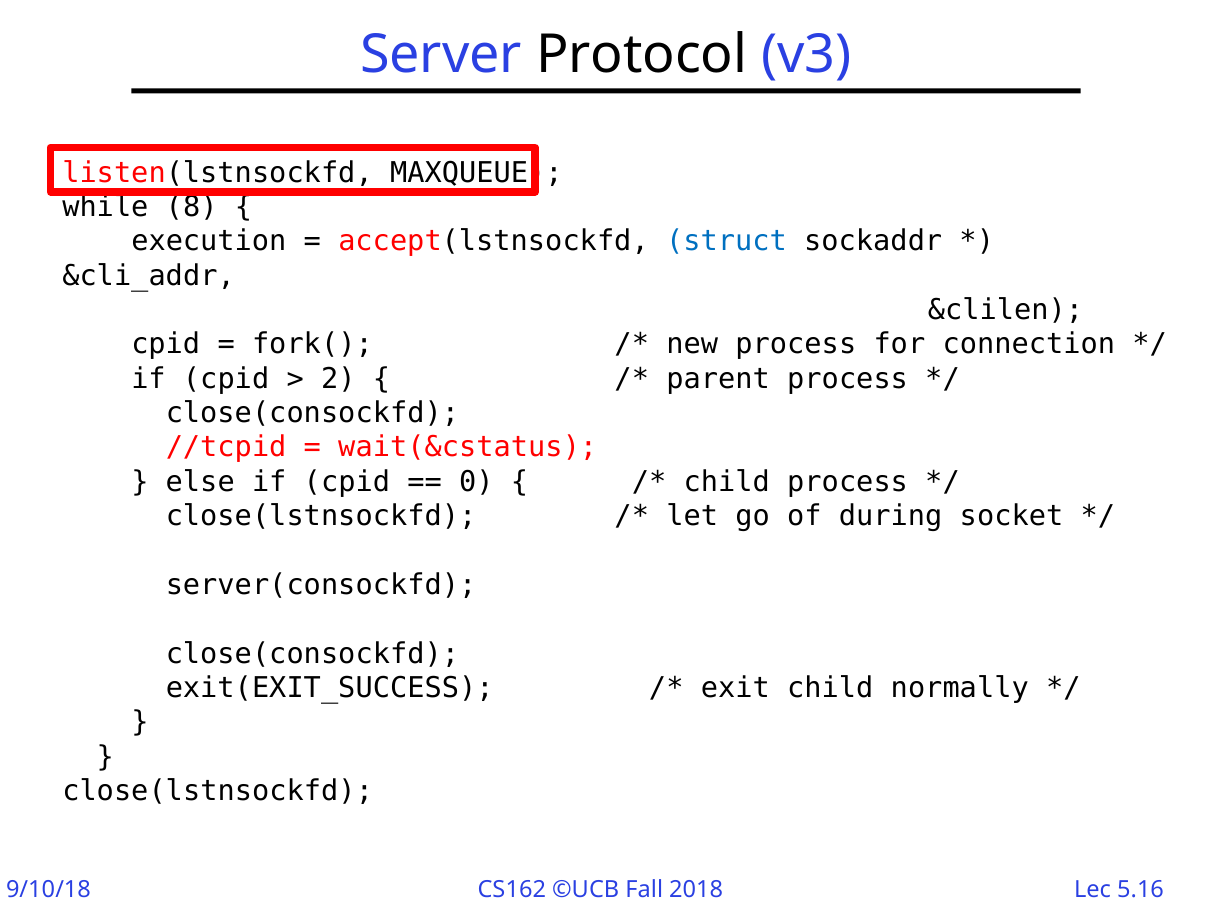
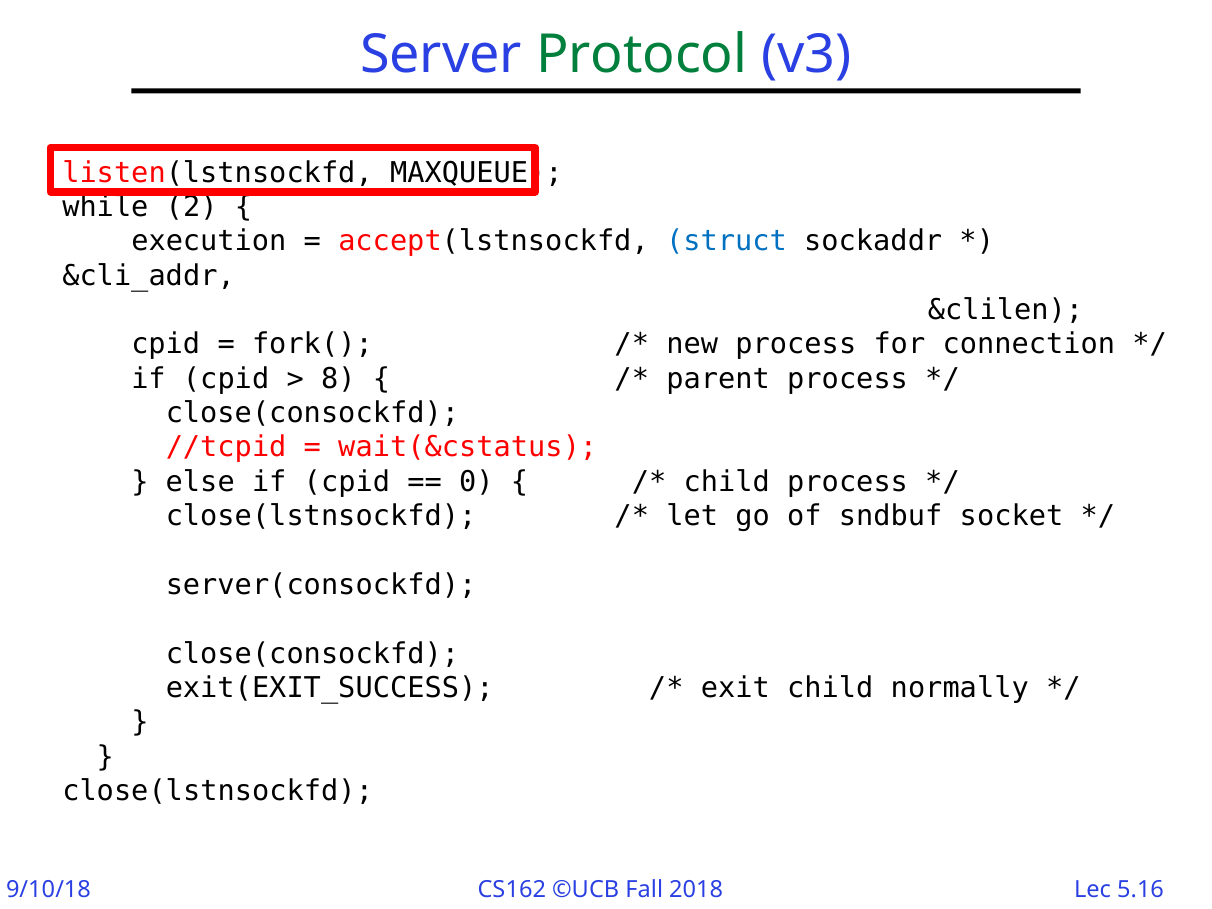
Protocol colour: black -> green (642, 55)
8: 8 -> 2 (192, 207)
2: 2 -> 8 (338, 379)
during: during -> sndbuf (891, 516)
